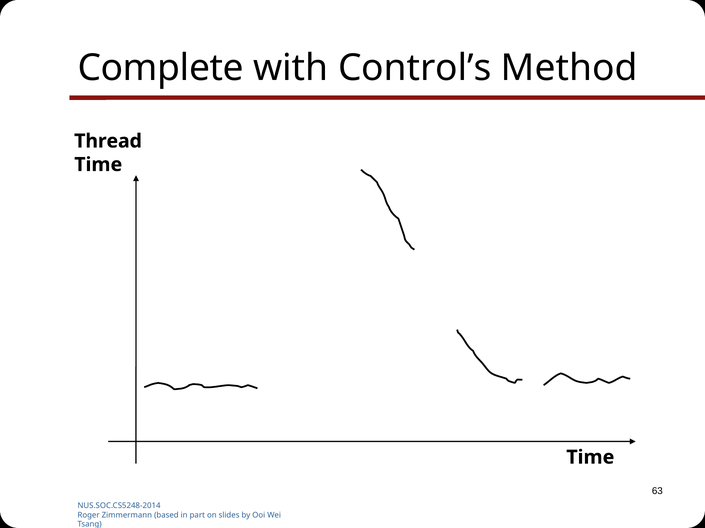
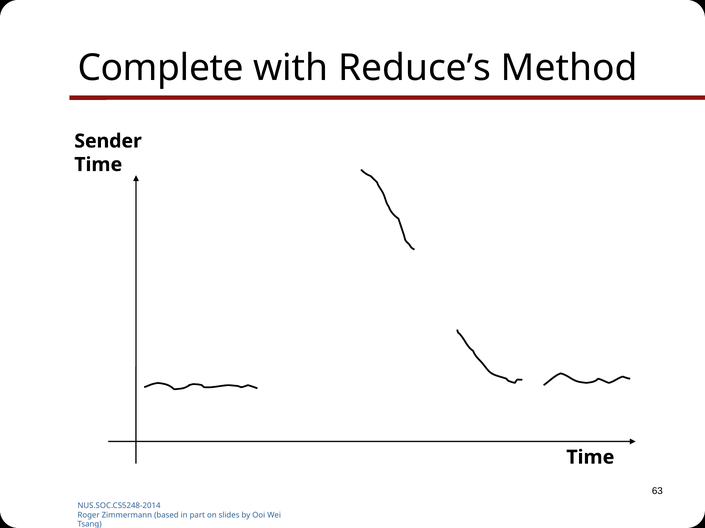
Control’s: Control’s -> Reduce’s (415, 68)
Thread: Thread -> Sender (108, 141)
